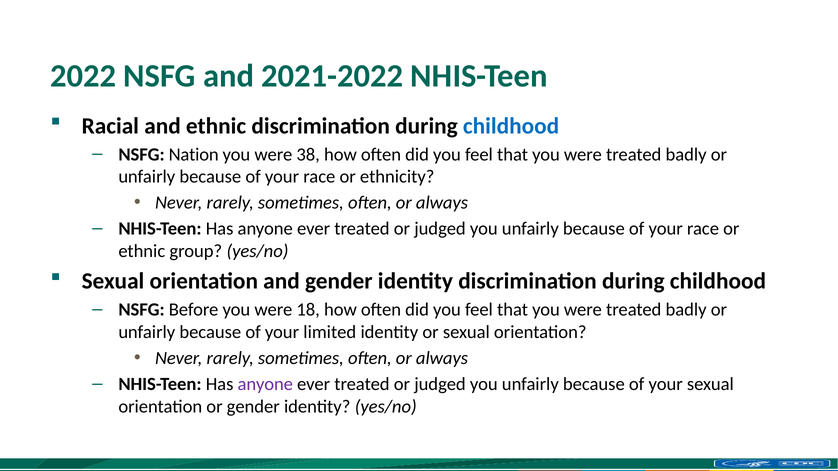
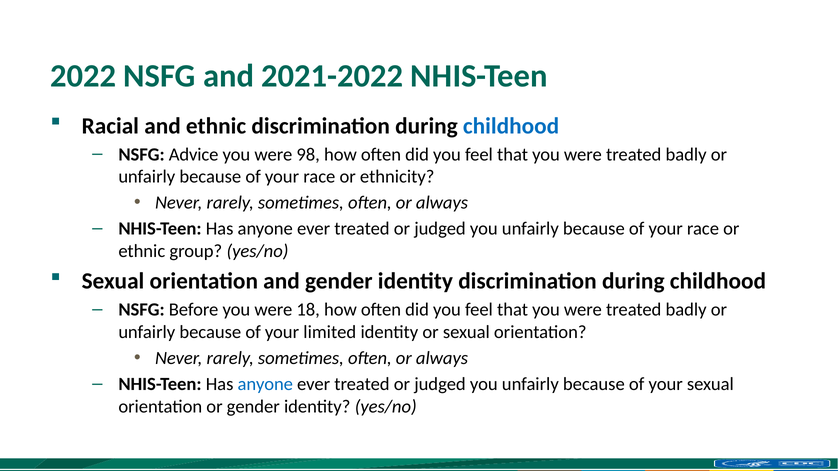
Nation: Nation -> Advice (194, 155)
38: 38 -> 98 (308, 155)
anyone colour: purple -> blue (265, 384)
